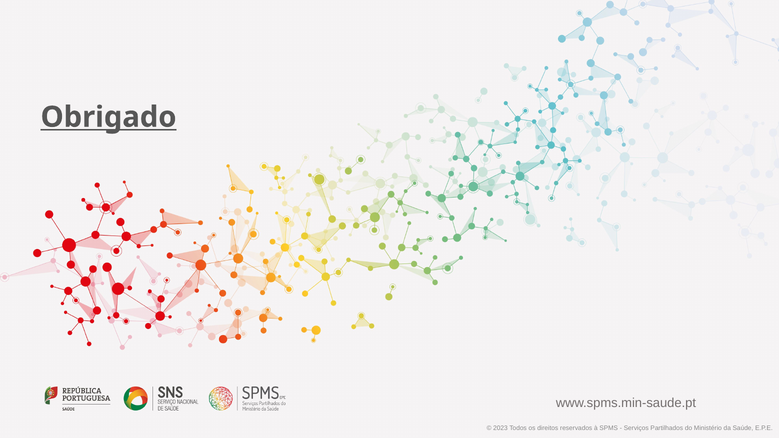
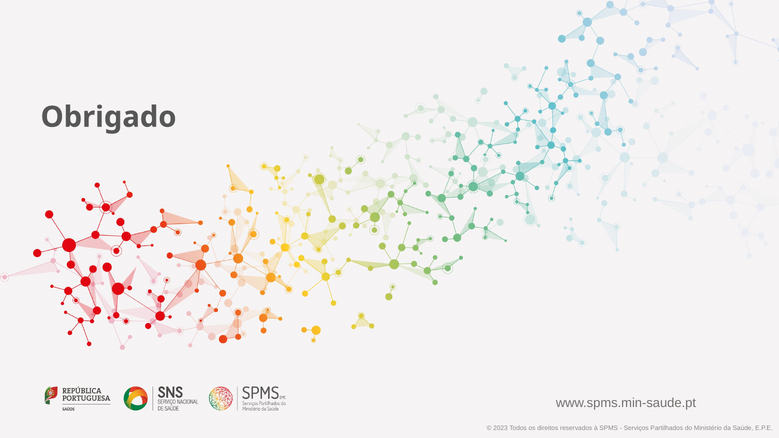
Obrigado underline: present -> none (109, 117)
